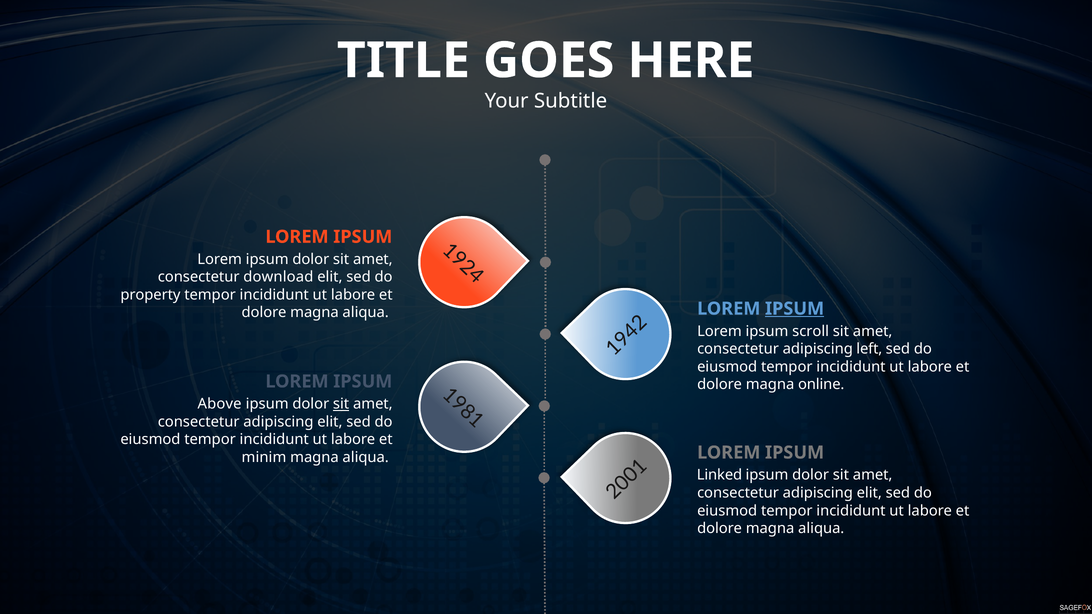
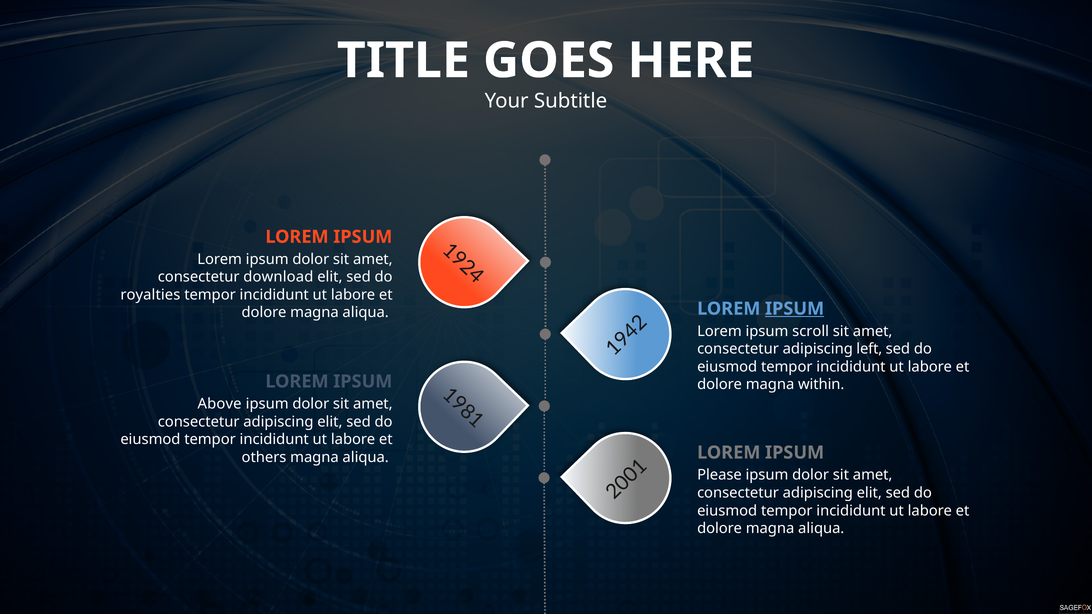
property: property -> royalties (150, 295)
online: online -> within (821, 385)
sit underline: present -> none (341, 404)
minim: minim -> others (264, 457)
Linked: Linked -> Please (719, 475)
